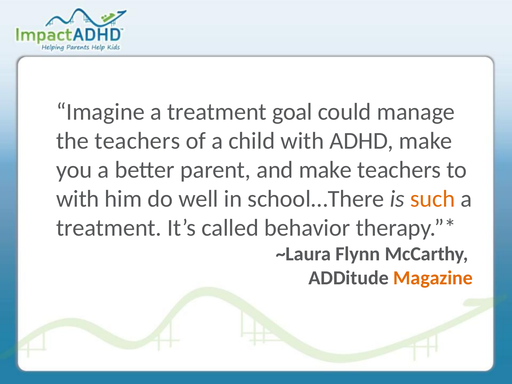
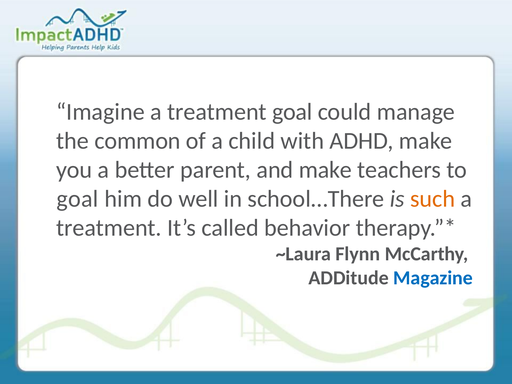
the teachers: teachers -> common (138, 141)
with: with -> goal (78, 199)
Magazine colour: orange -> blue (433, 278)
